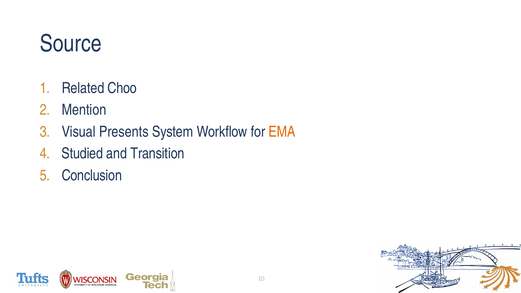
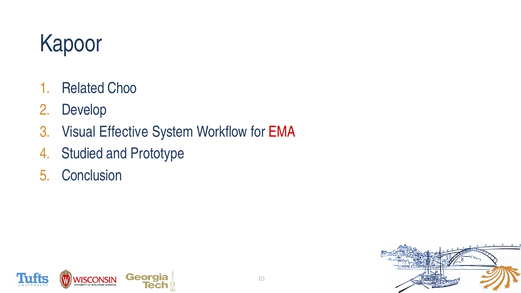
Source: Source -> Kapoor (71, 44)
Mention: Mention -> Develop (84, 110)
Presents: Presents -> Effective (124, 132)
EMA colour: orange -> red (282, 132)
Transition: Transition -> Prototype (157, 154)
